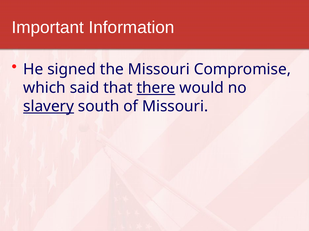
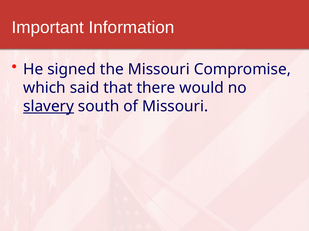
there underline: present -> none (156, 88)
